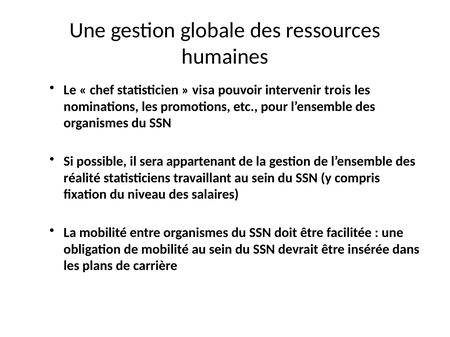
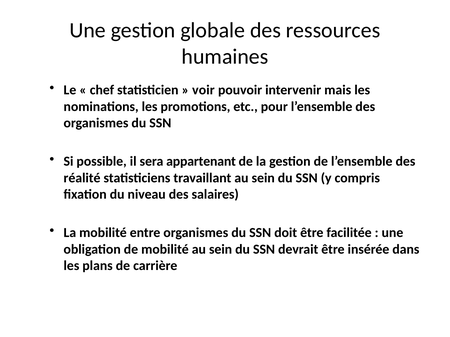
visa: visa -> voir (203, 90)
trois: trois -> mais (338, 90)
